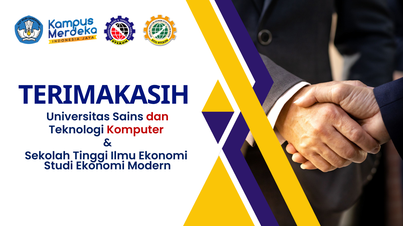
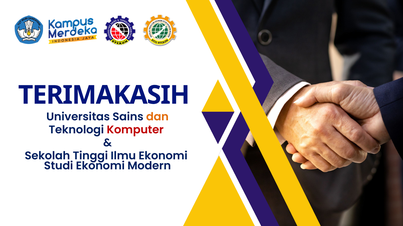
dan colour: red -> orange (157, 117)
